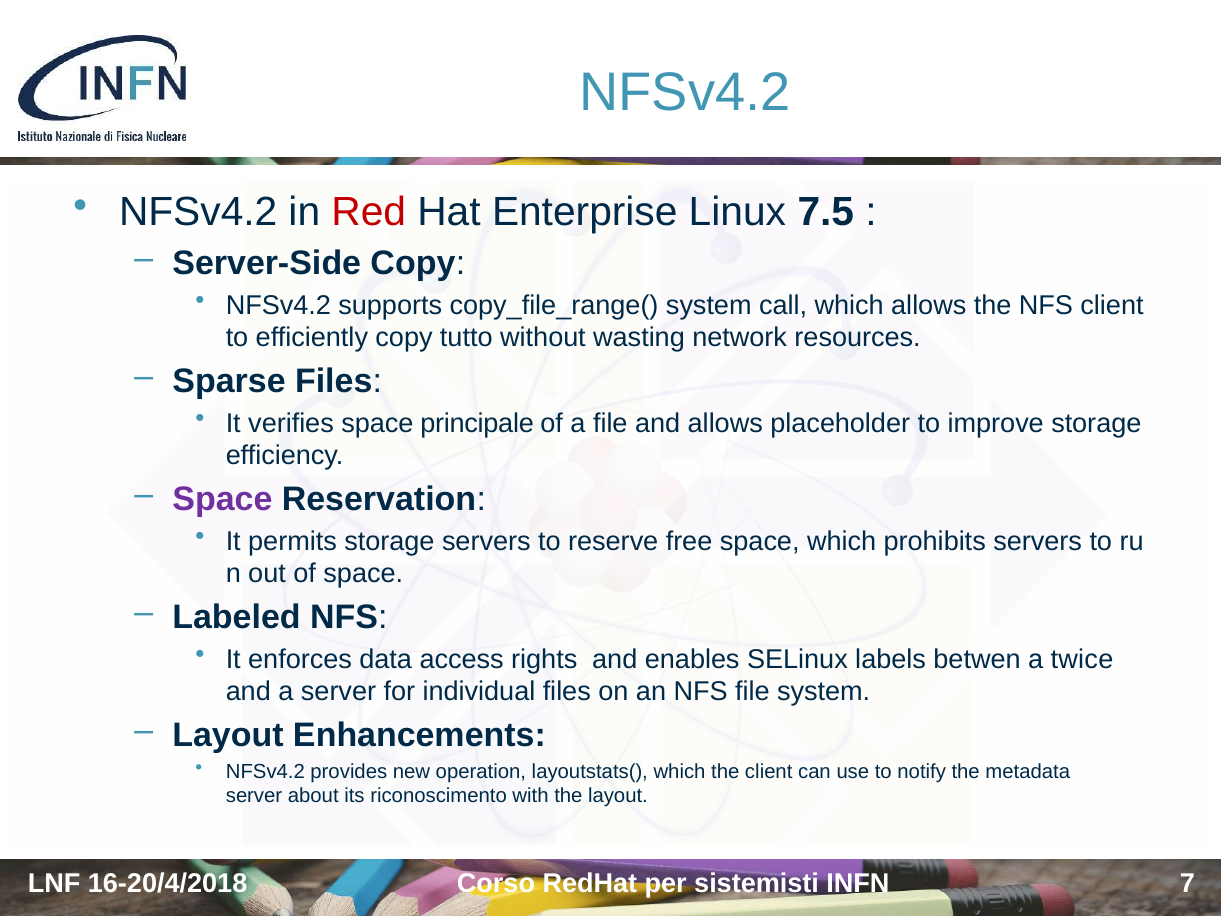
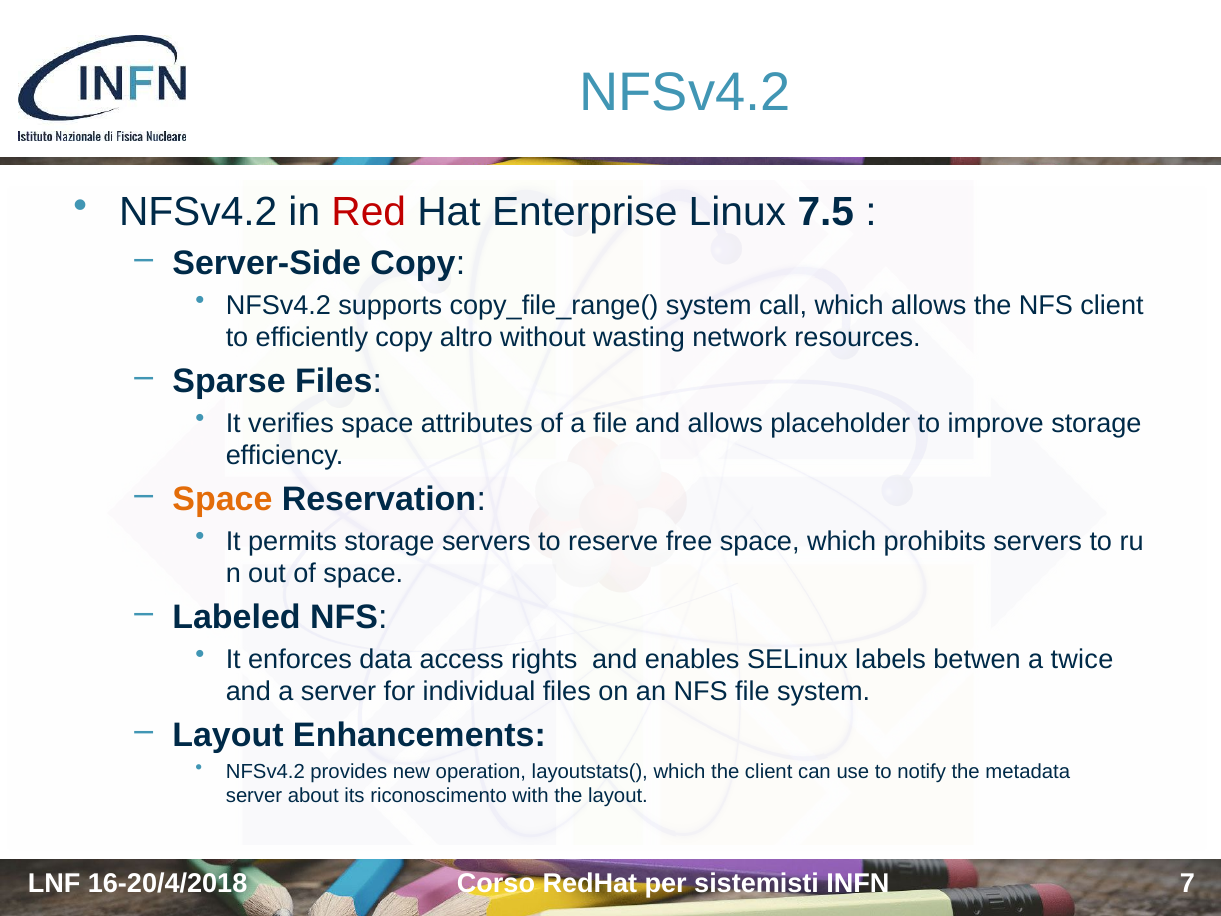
tutto: tutto -> altro (466, 338)
principale: principale -> attributes (477, 423)
Space colour: purple -> orange (222, 500)
